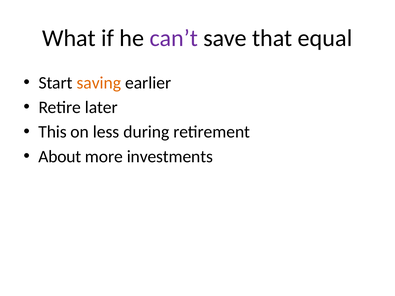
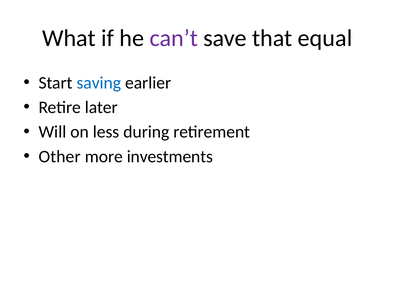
saving colour: orange -> blue (99, 83)
This: This -> Will (52, 132)
About: About -> Other (60, 157)
